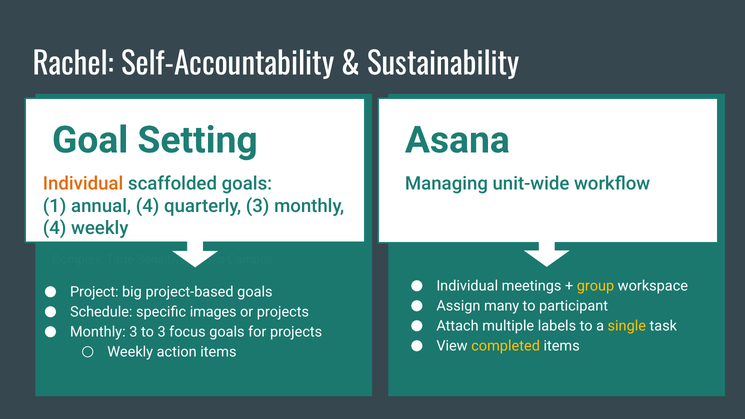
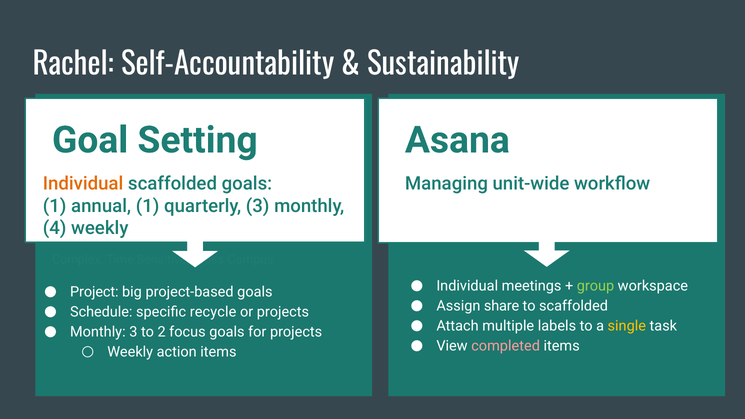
annual 4: 4 -> 1 (148, 206)
group colour: yellow -> light green (595, 286)
many: many -> share (502, 306)
to participant: participant -> scaffolded (574, 306)
images: images -> recycle (213, 312)
to 3: 3 -> 2 (162, 332)
completed colour: yellow -> pink (506, 346)
